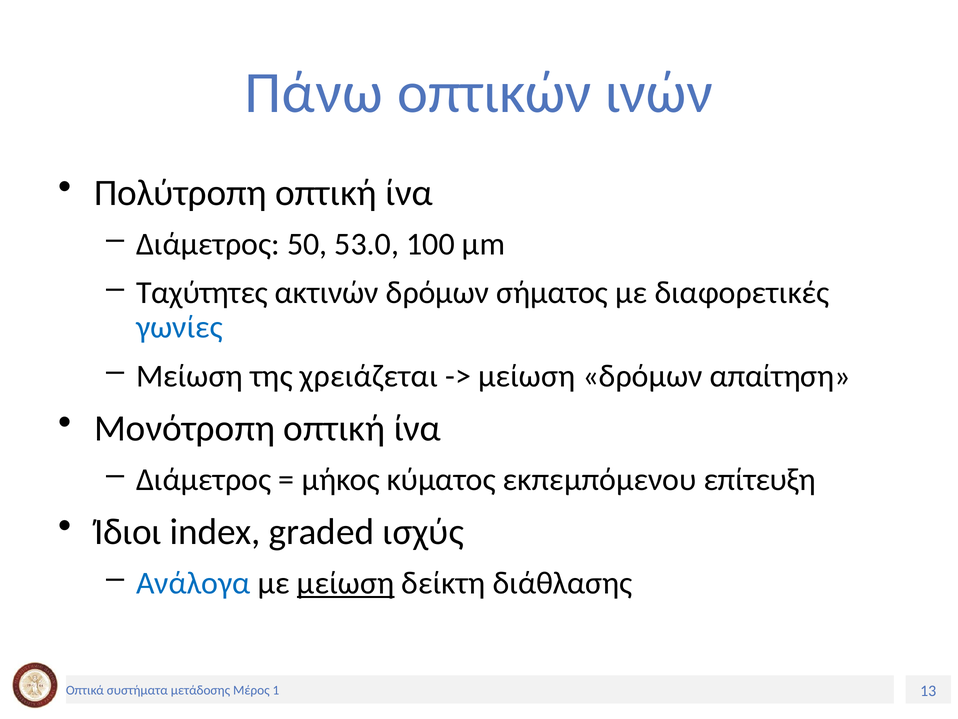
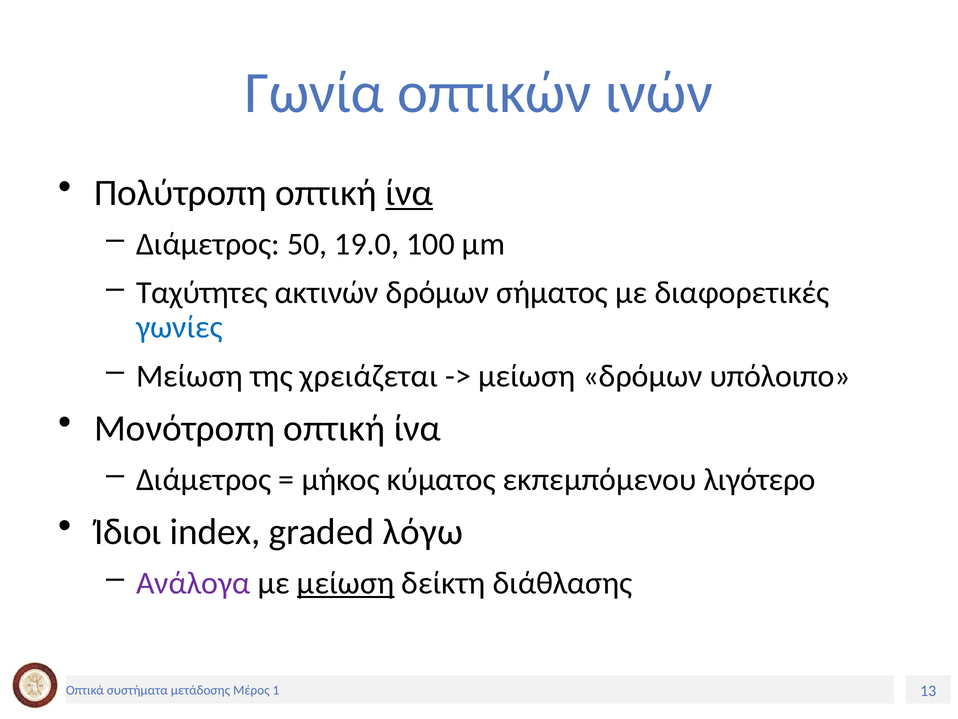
Πάνω: Πάνω -> Γωνία (314, 93)
ίνα underline: none -> present (409, 193)
53.0: 53.0 -> 19.0 (367, 244)
απαίτηση: απαίτηση -> υπόλοιπο (780, 376)
επίτευξη: επίτευξη -> λιγότερο (760, 479)
ισχύς: ισχύς -> λόγω (423, 532)
Ανάλογα colour: blue -> purple (193, 583)
